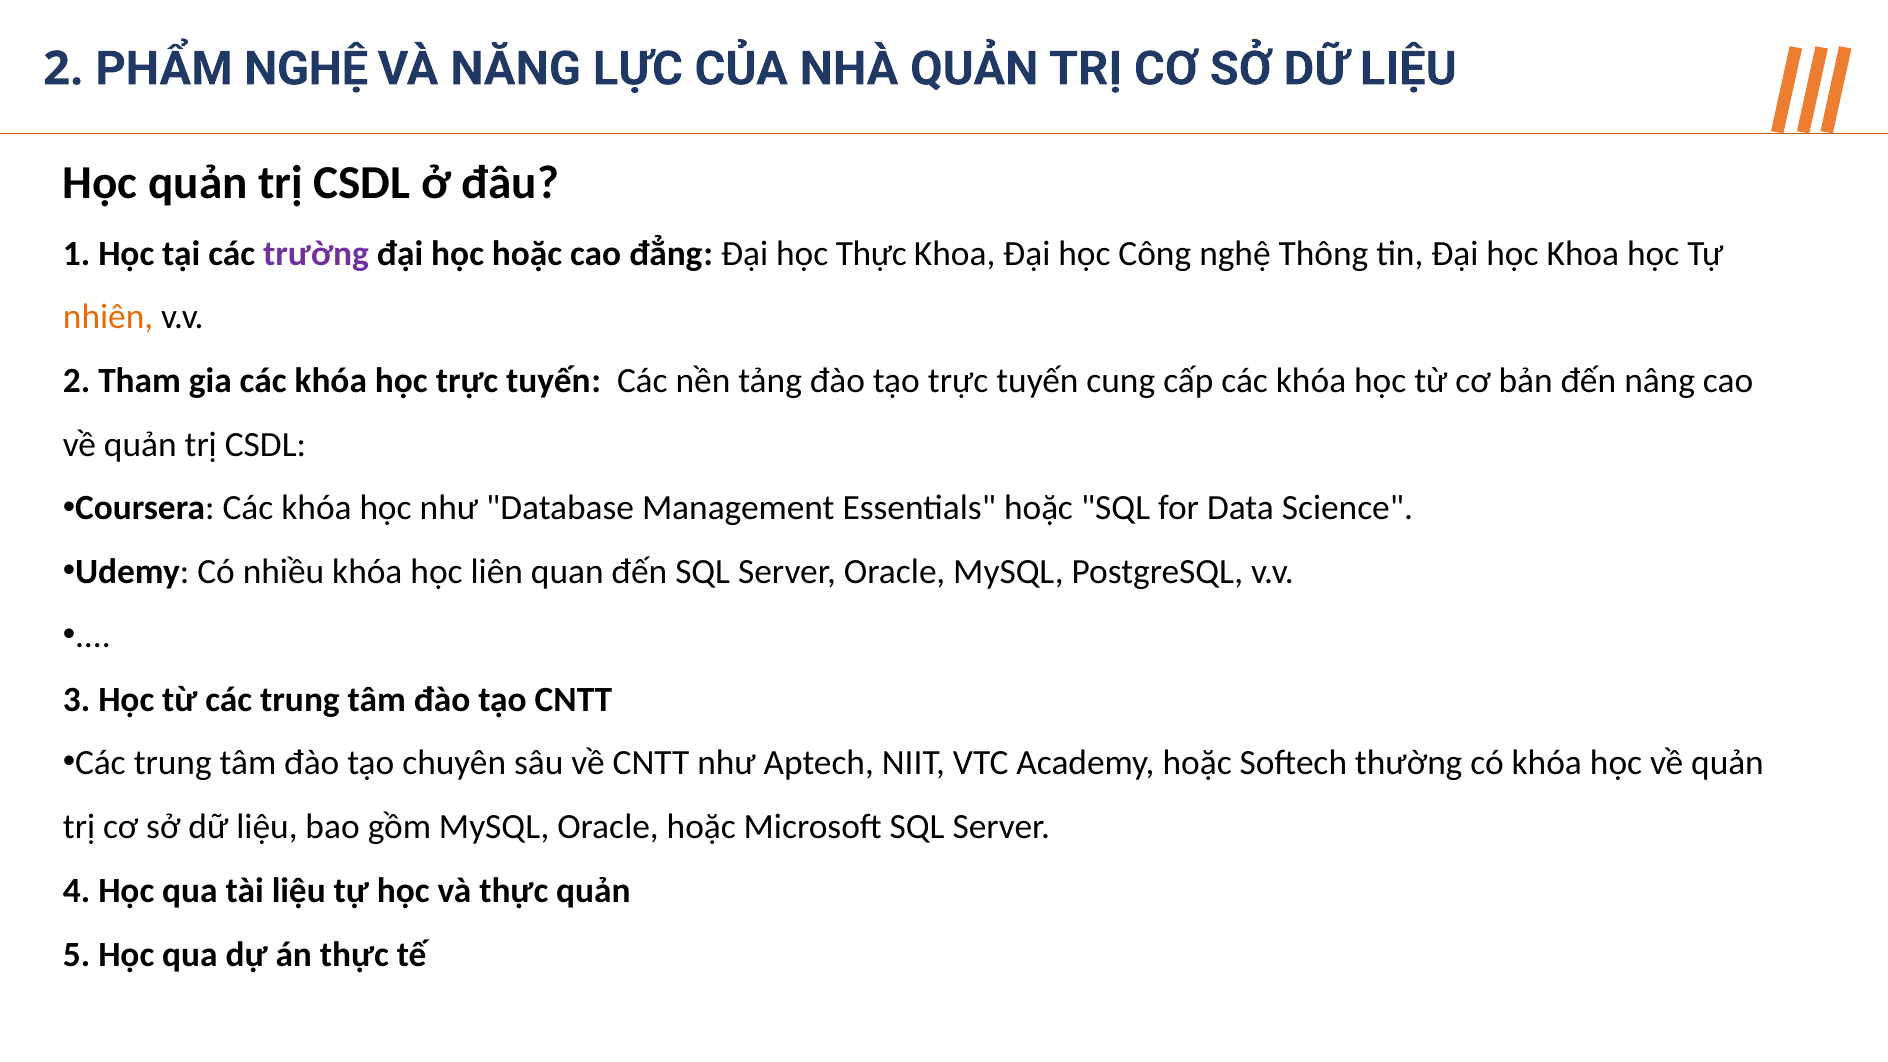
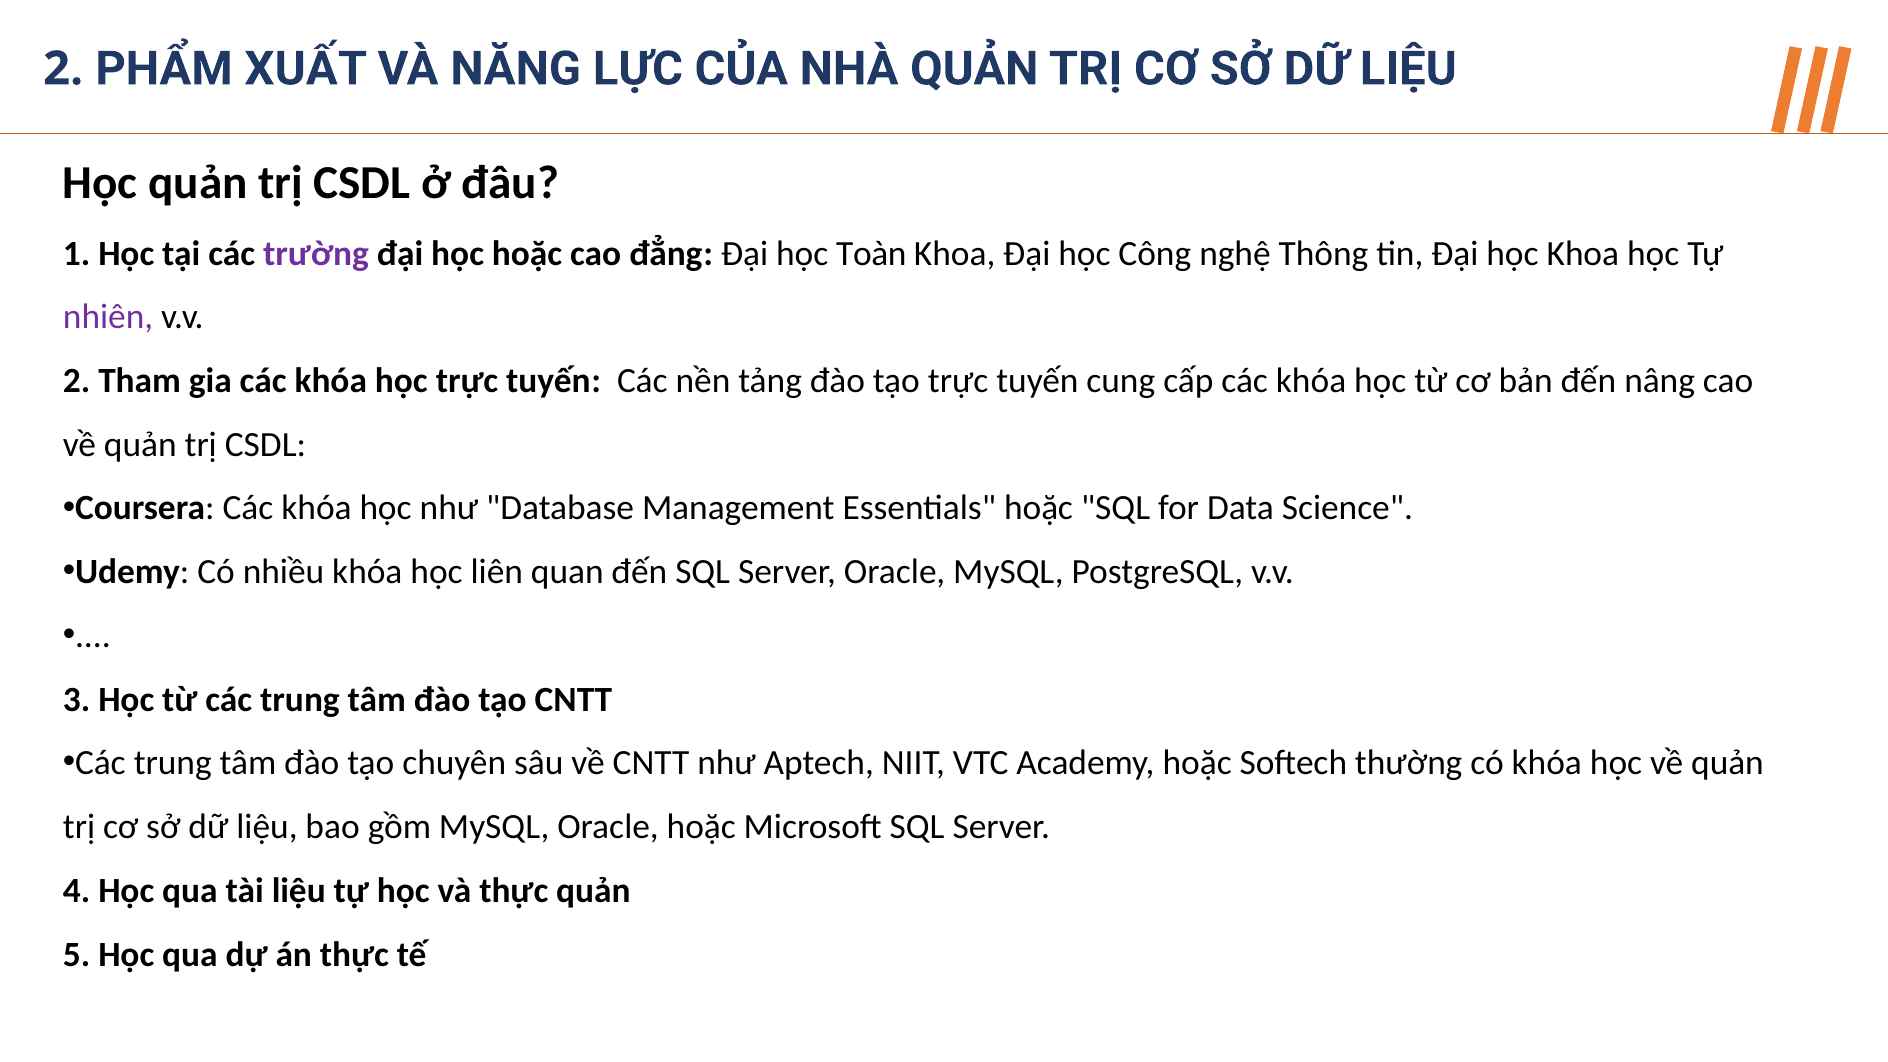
PHẨM NGHỆ: NGHỆ -> XUẤT (306, 69)
học Thực: Thực -> Toàn (871, 253)
nhiên colour: orange -> purple (108, 317)
